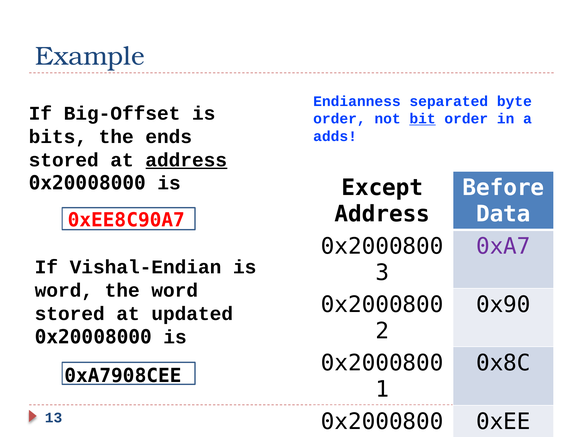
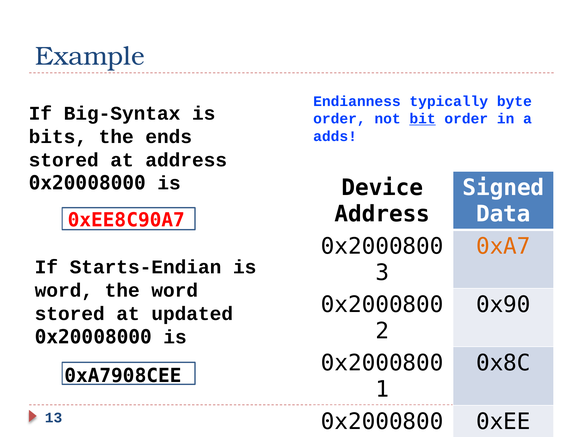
separated: separated -> typically (449, 101)
Big-Offset: Big-Offset -> Big-Syntax (122, 113)
address underline: present -> none (186, 160)
Except: Except -> Device (382, 188)
Before: Before -> Signed (503, 188)
0xA7 colour: purple -> orange (503, 246)
Vishal-Endian: Vishal-Endian -> Starts-Endian (146, 267)
